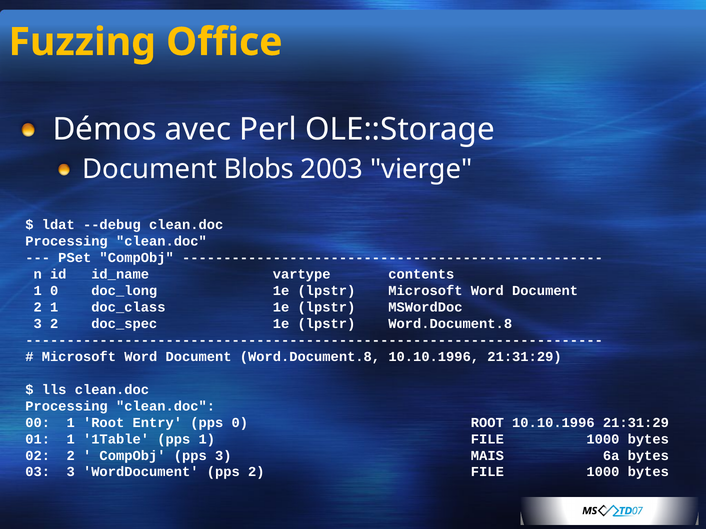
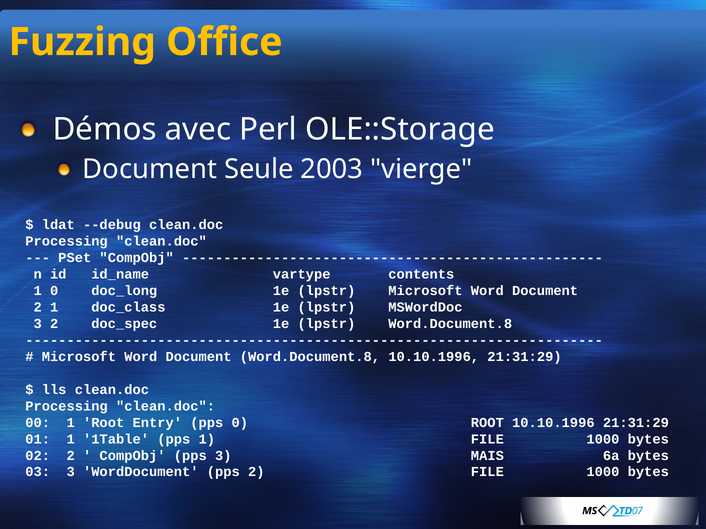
Blobs: Blobs -> Seule (259, 170)
